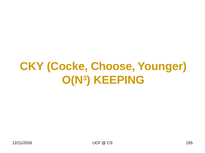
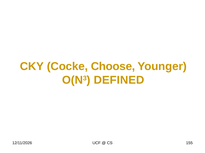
KEEPING: KEEPING -> DEFINED (119, 80)
